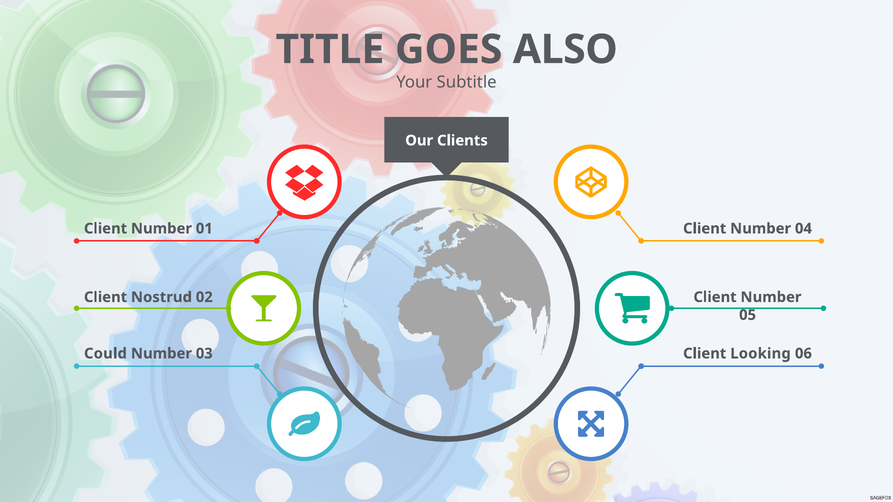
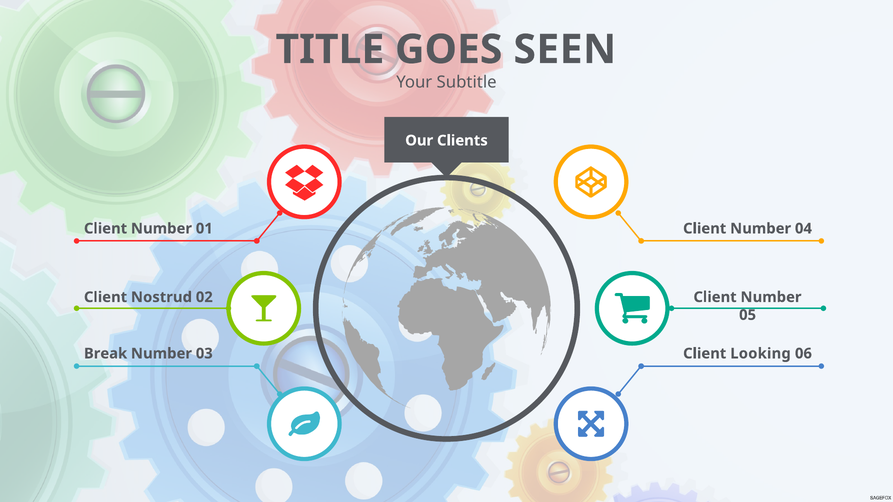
ALSO: ALSO -> SEEN (565, 50)
Could: Could -> Break (106, 354)
